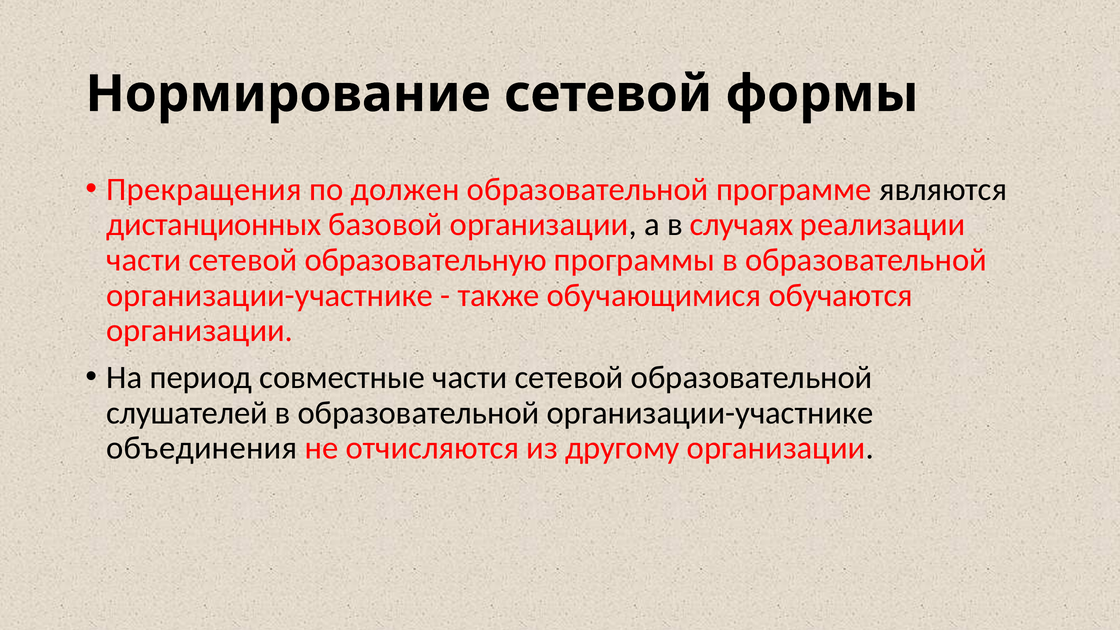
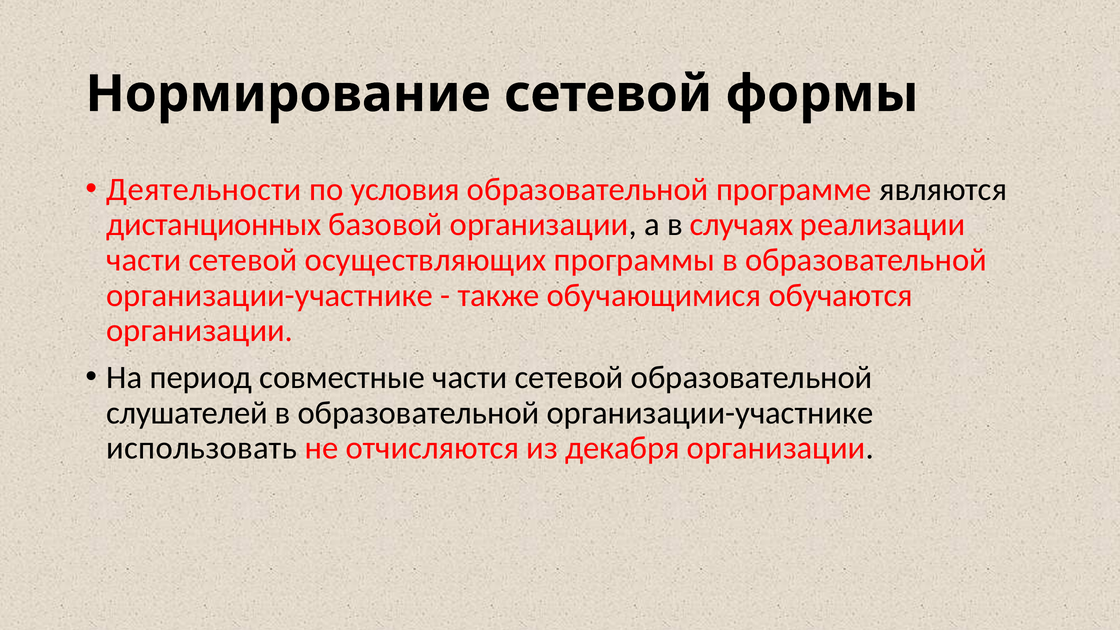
Прекращения: Прекращения -> Деятельности (204, 189)
должен: должен -> условия (405, 189)
образовательную: образовательную -> осуществляющих (426, 260)
объединения: объединения -> использовать (202, 448)
другому: другому -> декабря (622, 448)
